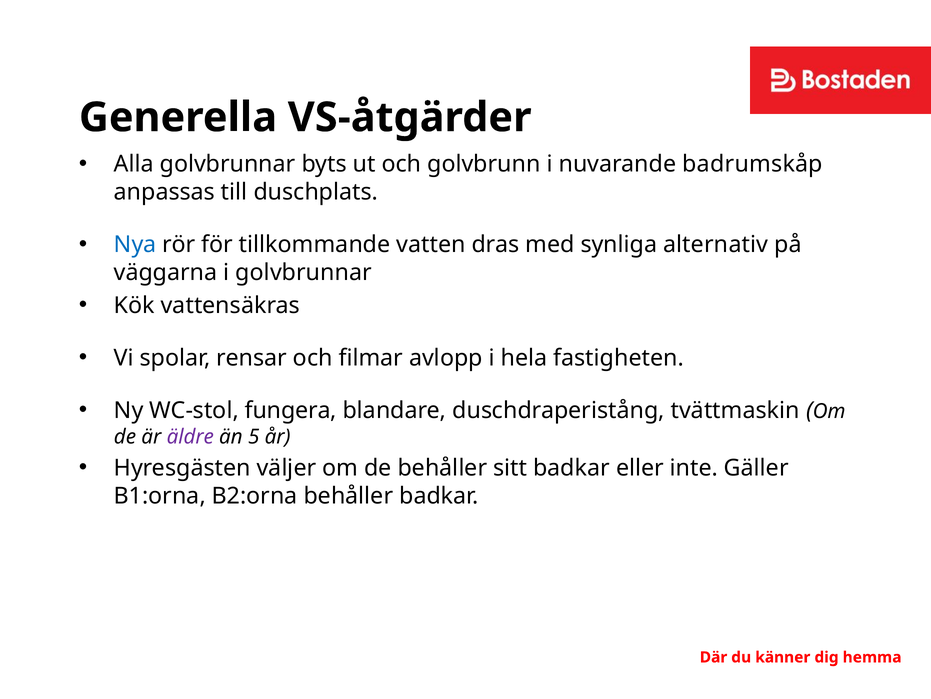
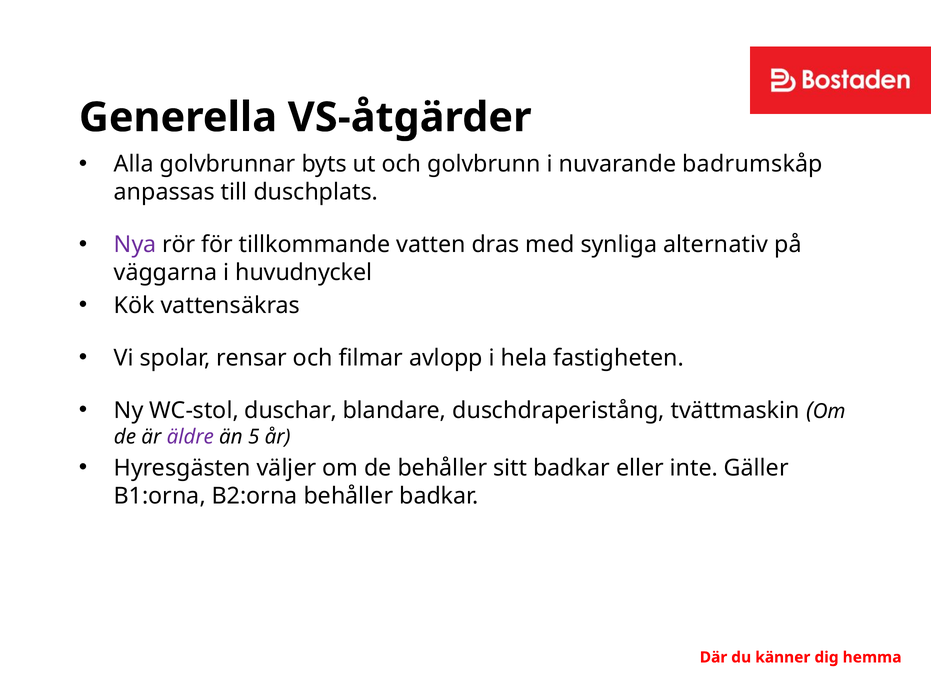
Nya colour: blue -> purple (135, 245)
i golvbrunnar: golvbrunnar -> huvudnyckel (304, 272)
fungera: fungera -> duschar (291, 410)
